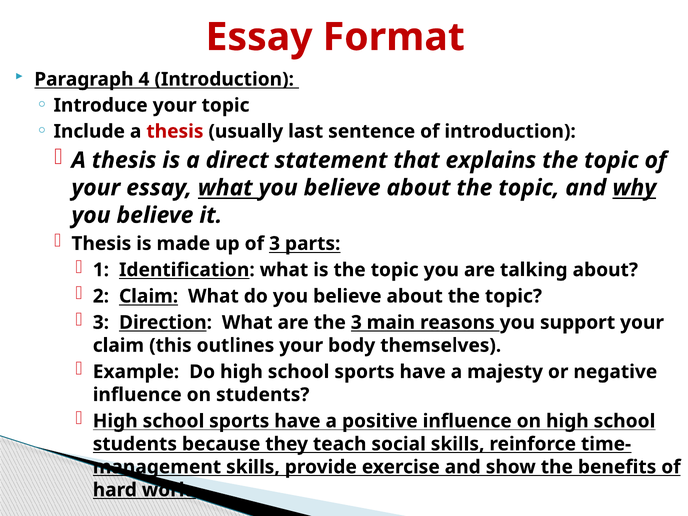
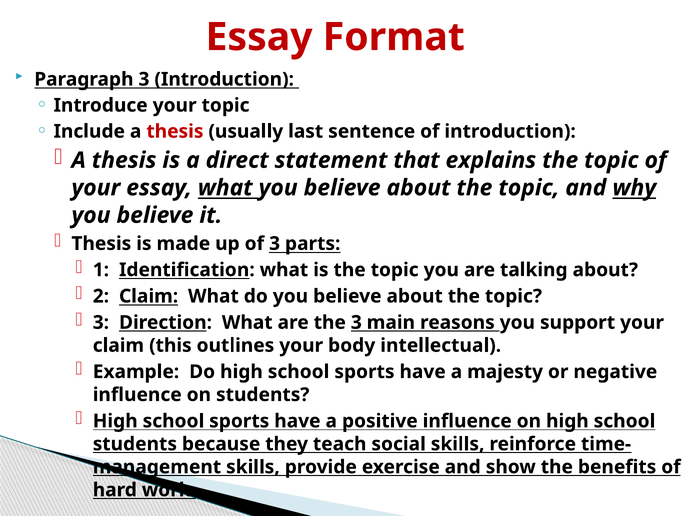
Paragraph 4: 4 -> 3 (144, 79)
themselves: themselves -> intellectual (441, 345)
